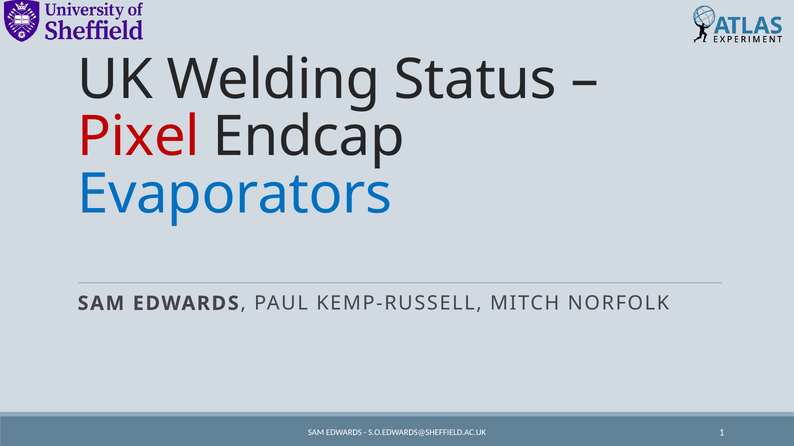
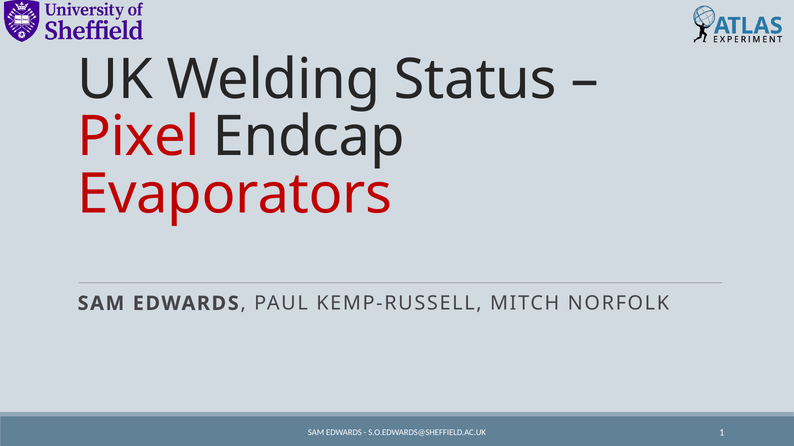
Evaporators colour: blue -> red (235, 194)
